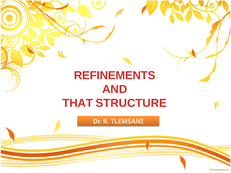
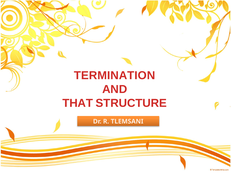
REFINEMENTS: REFINEMENTS -> TERMINATION (115, 76)
